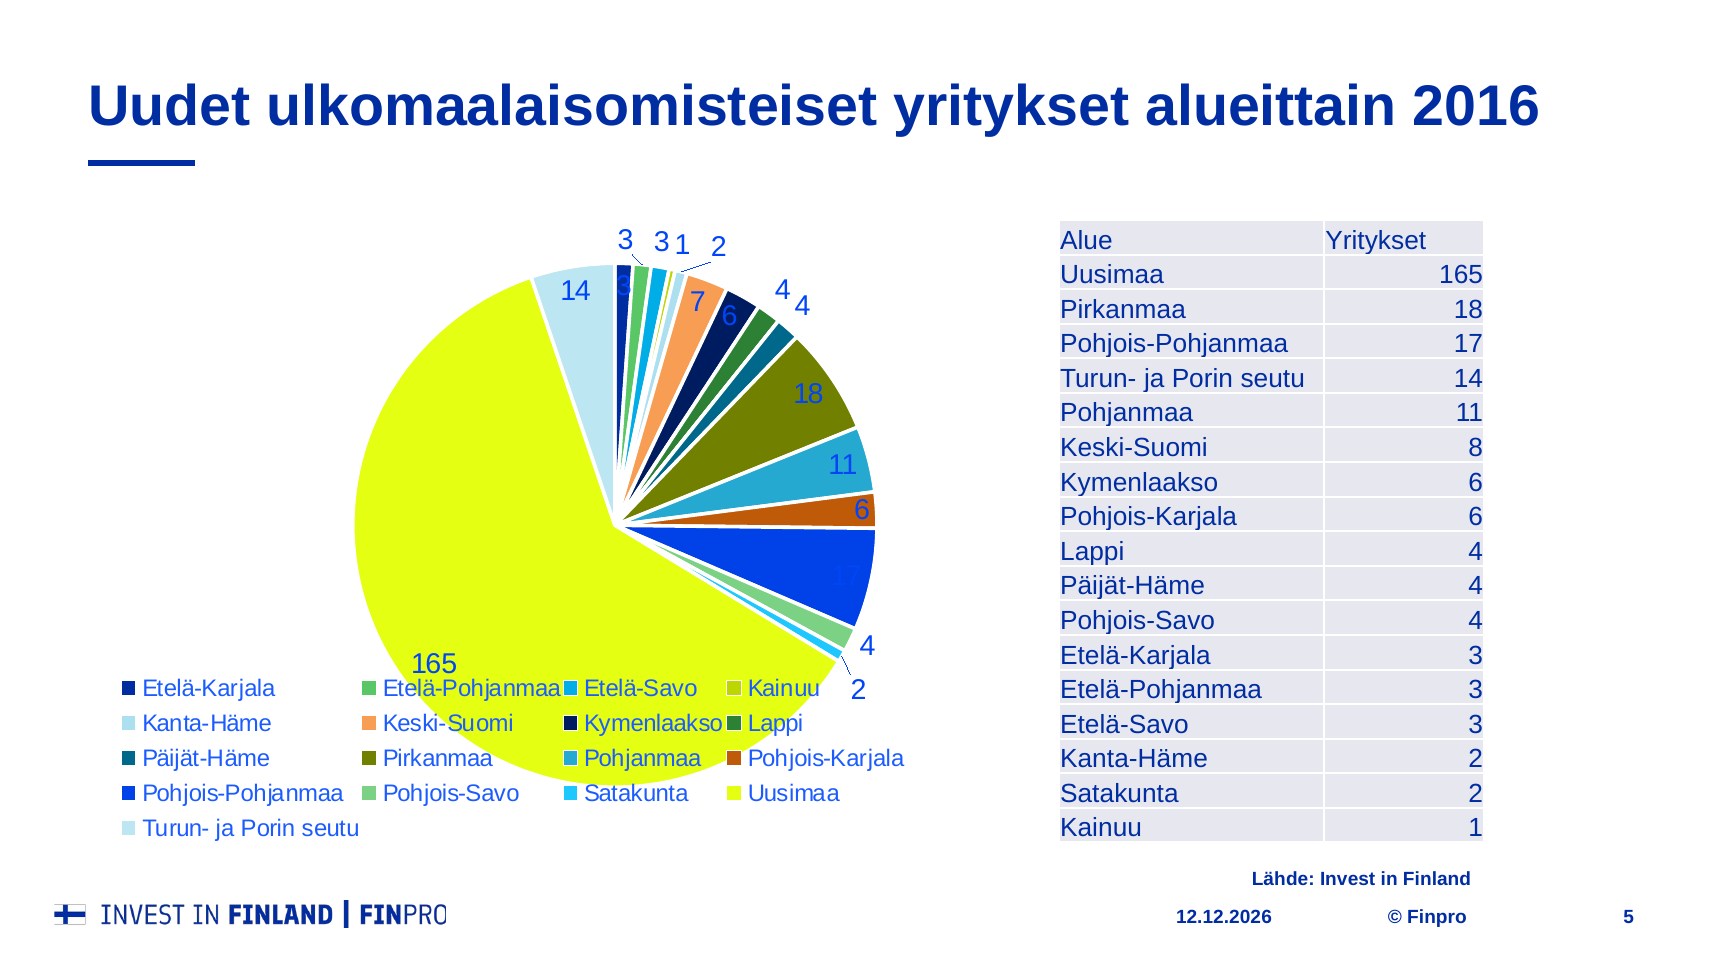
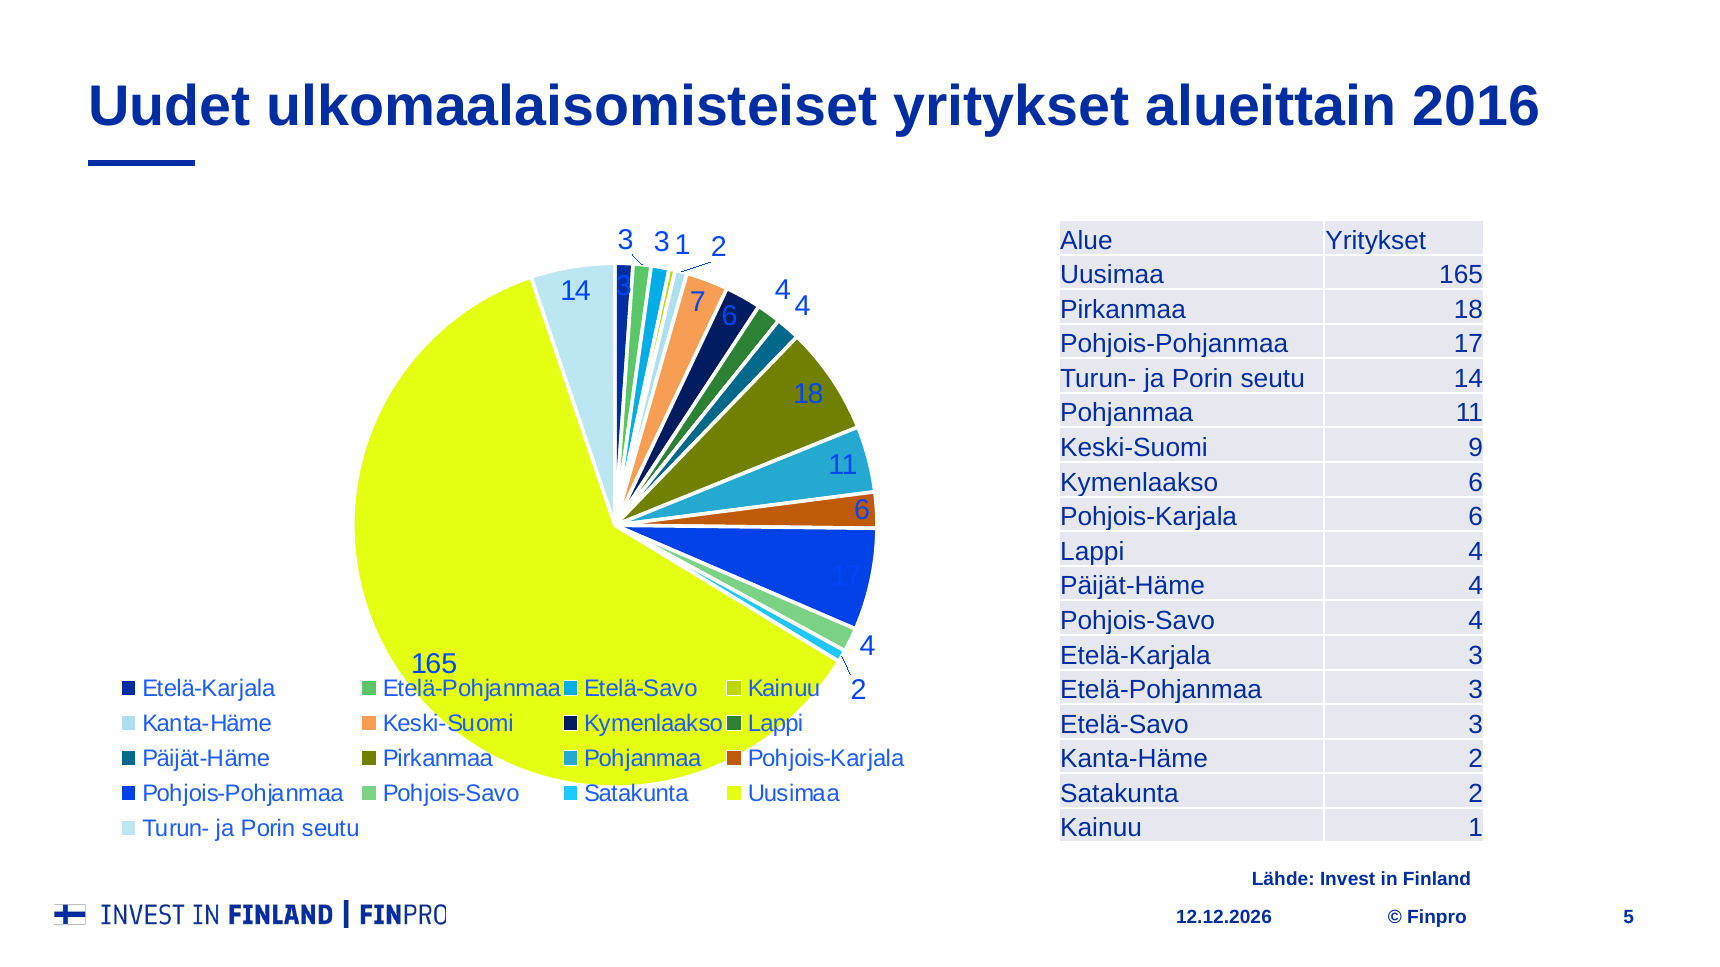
8: 8 -> 9 (1476, 448)
